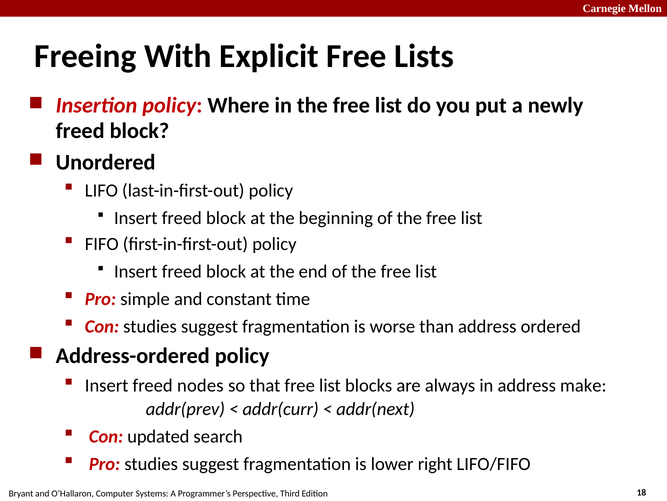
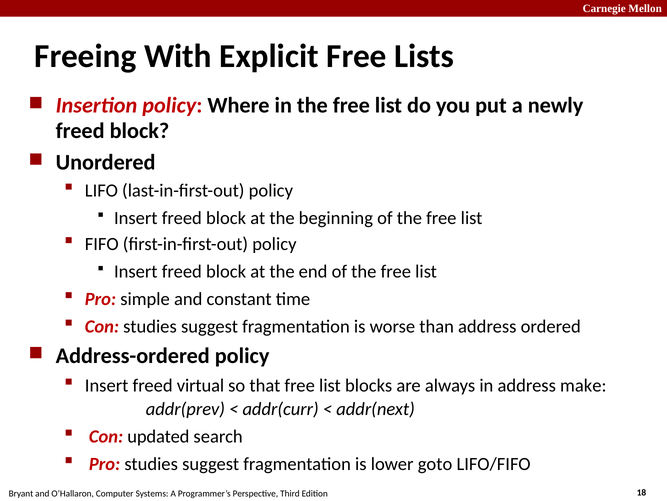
nodes: nodes -> virtual (200, 385)
right: right -> goto (435, 464)
